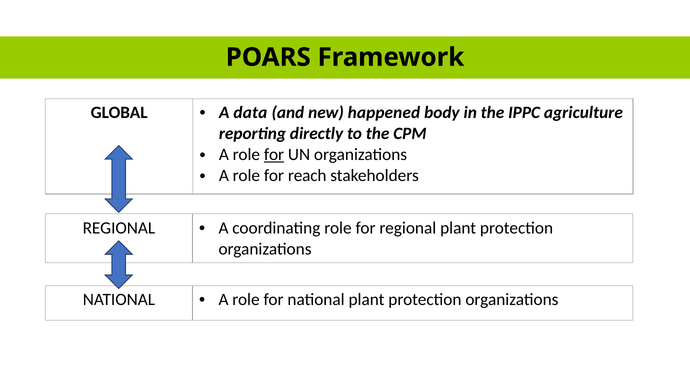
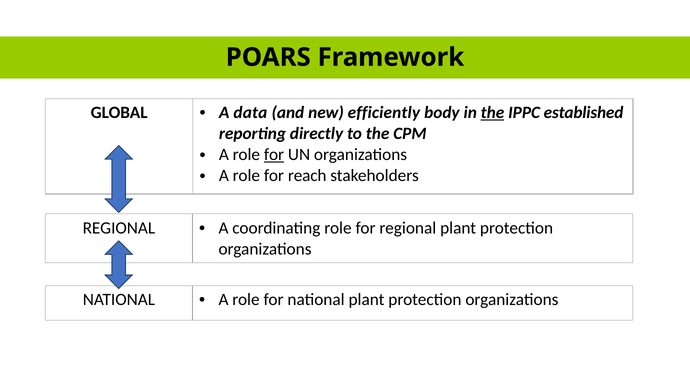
happened: happened -> efficiently (384, 113)
the underline: none -> present (492, 113)
agriculture: agriculture -> established (584, 113)
